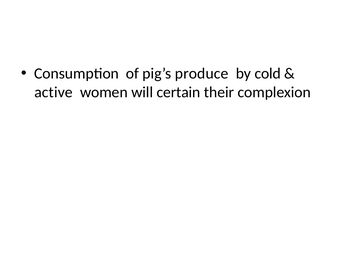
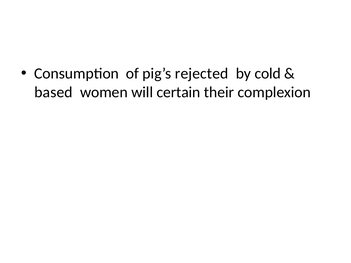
produce: produce -> rejected (202, 74)
active: active -> based (54, 92)
